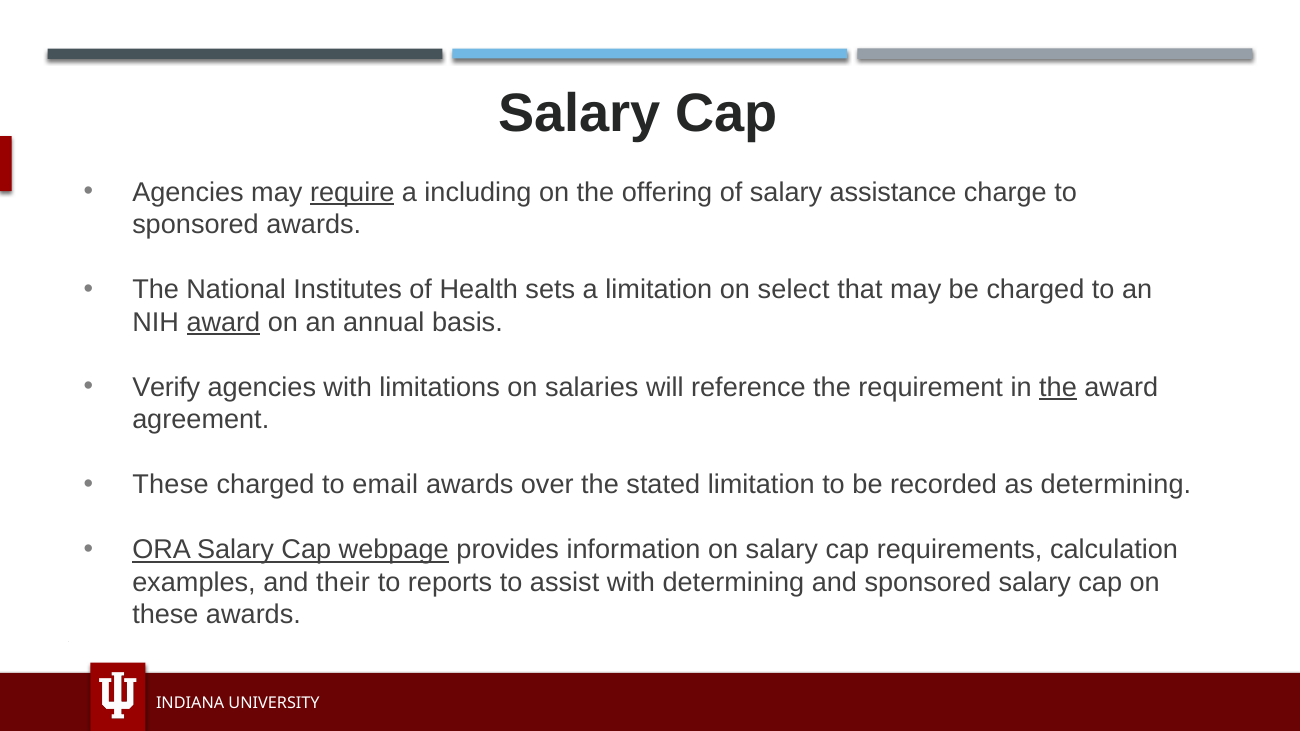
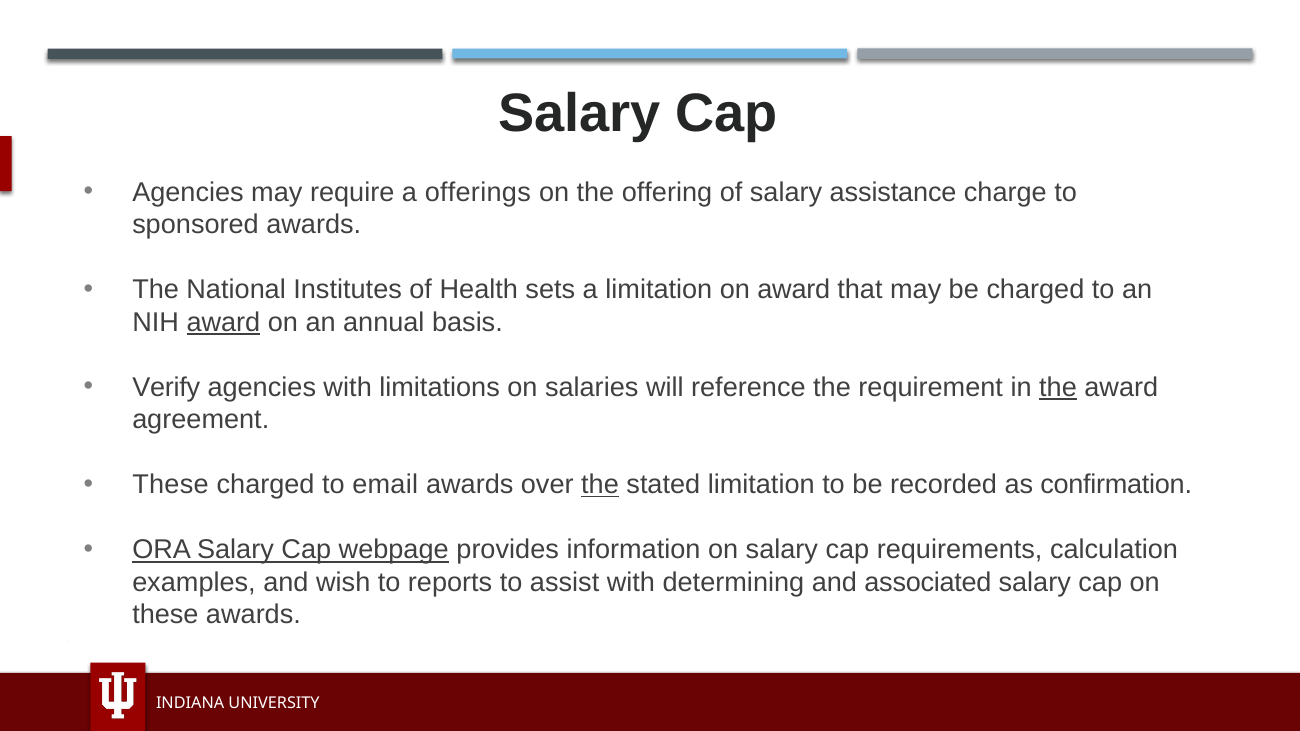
require underline: present -> none (352, 193)
including: including -> offerings (478, 193)
on select: select -> award (794, 290)
the underline: none -> present (600, 485)
as determining: determining -> confirmation (1116, 485)
their: their -> wish (343, 583)
and sponsored: sponsored -> associated (928, 583)
